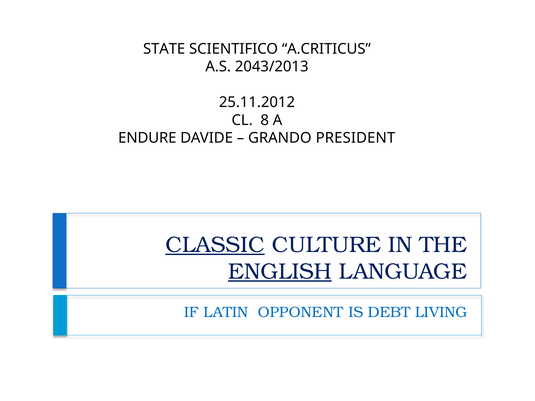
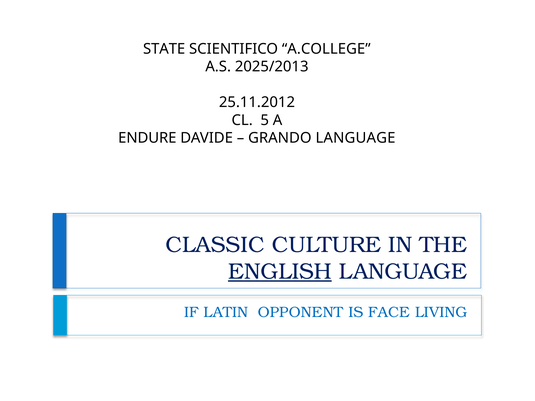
A.CRITICUS: A.CRITICUS -> A.COLLEGE (326, 49)
2043/2013: 2043/2013 -> 2025/2013 (272, 67)
8: 8 -> 5 (265, 120)
GRANDO PRESIDENT: PRESIDENT -> LANGUAGE (355, 138)
CLASSIC underline: present -> none (215, 245)
DEBT: DEBT -> FACE (389, 312)
